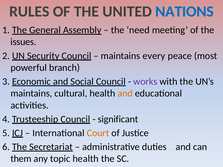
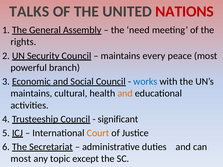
RULES: RULES -> TALKS (29, 11)
NATIONS colour: blue -> red (184, 11)
issues: issues -> rights (23, 42)
works colour: purple -> blue (145, 82)
them: them -> most (21, 159)
topic health: health -> except (86, 159)
